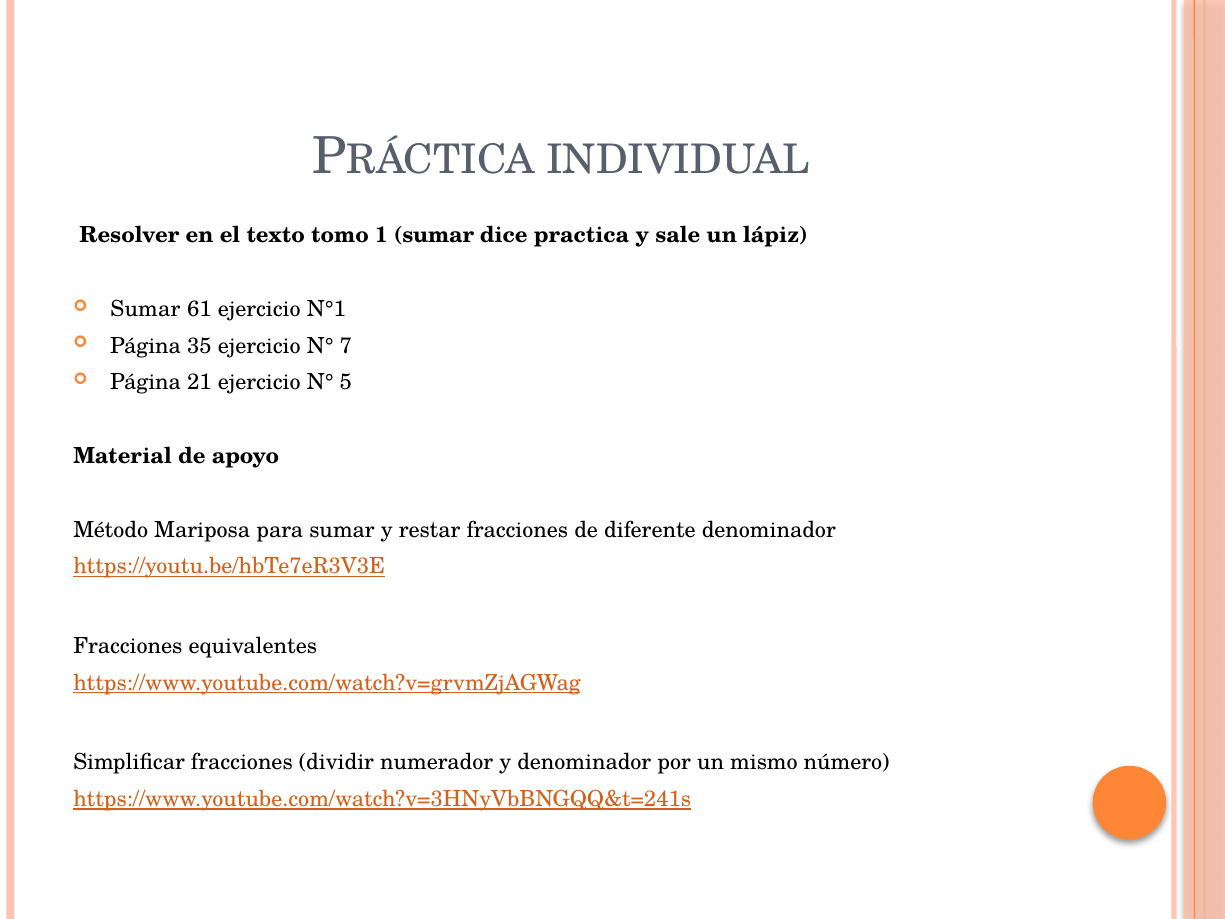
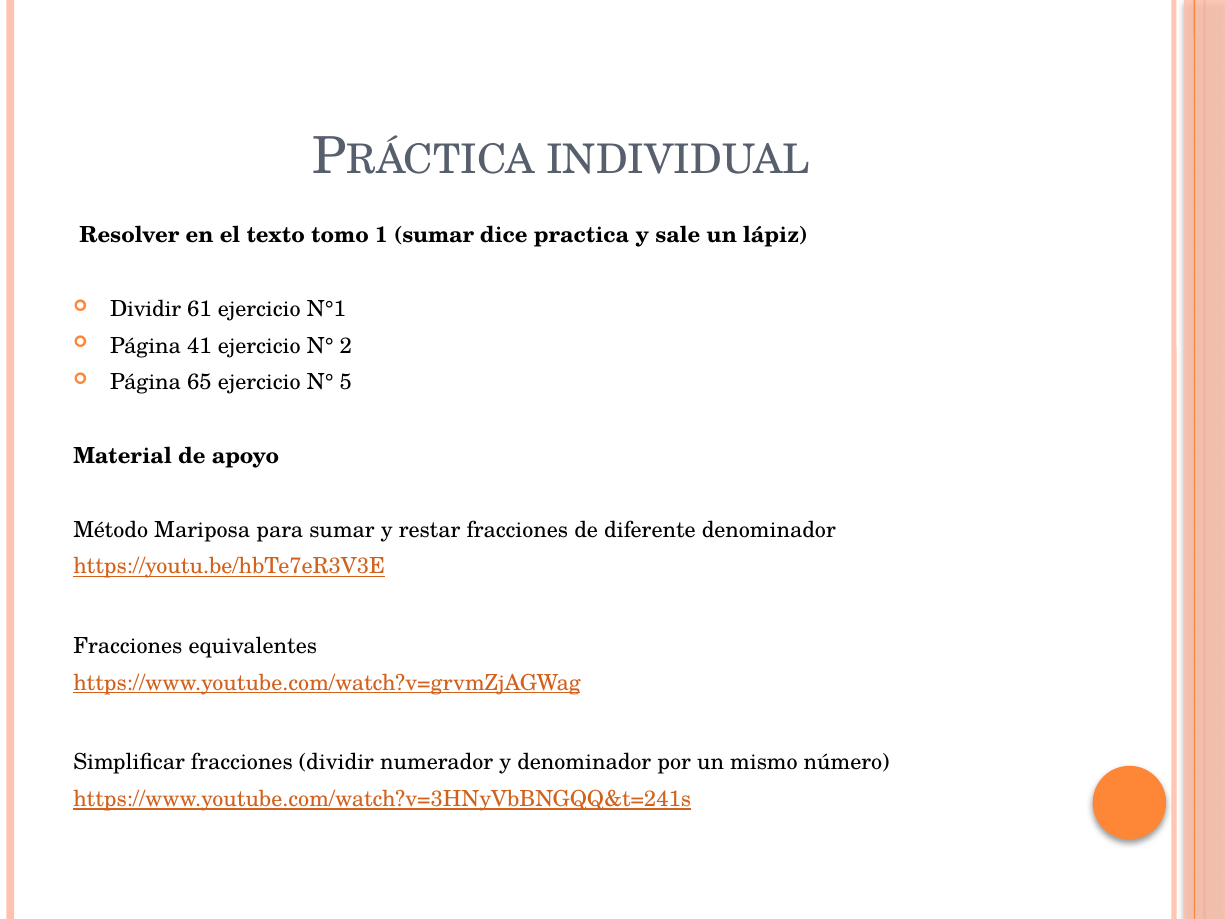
Sumar: Sumar -> Dividir (146, 309)
35: 35 -> 41 (199, 346)
7: 7 -> 2 (346, 346)
21: 21 -> 65 (199, 382)
